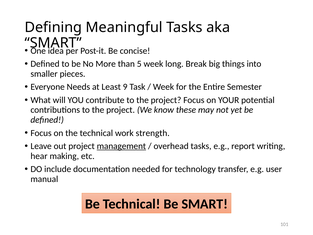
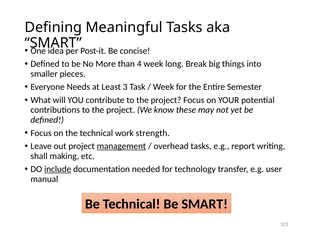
5: 5 -> 4 (139, 64)
9: 9 -> 3 (125, 87)
hear: hear -> shall (39, 156)
include underline: none -> present (58, 169)
